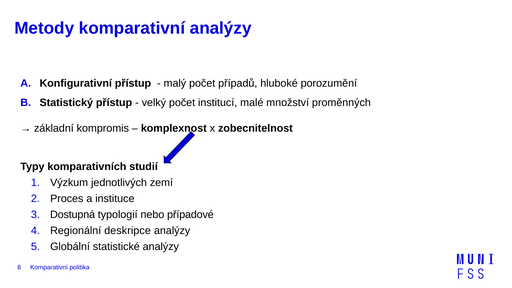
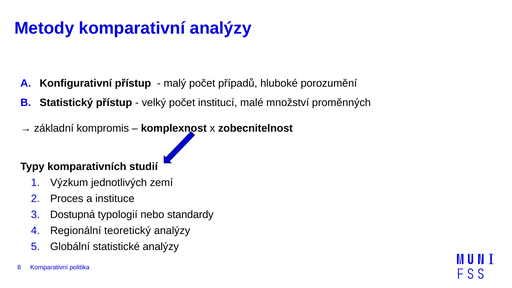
případové: případové -> standardy (190, 215)
deskripce: deskripce -> teoretický (128, 231)
